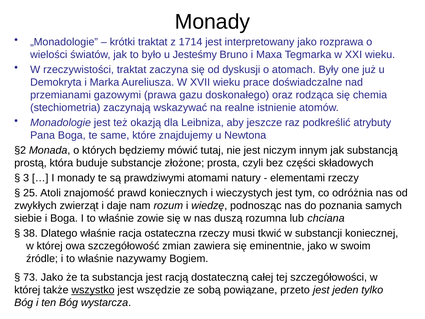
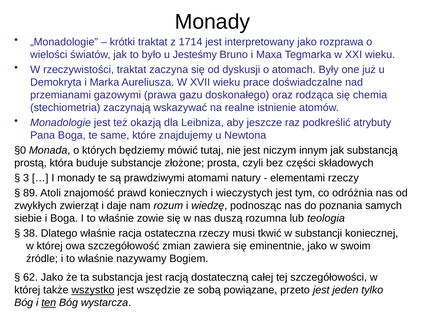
§2: §2 -> §0 (20, 150)
25: 25 -> 89 (30, 193)
chciana: chciana -> teologia (326, 218)
73: 73 -> 62 (30, 277)
ten underline: none -> present (49, 303)
